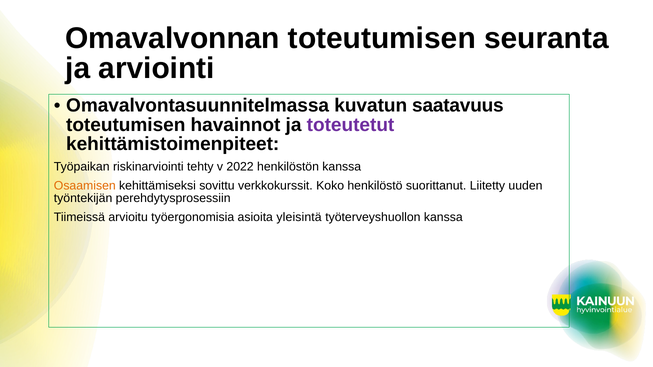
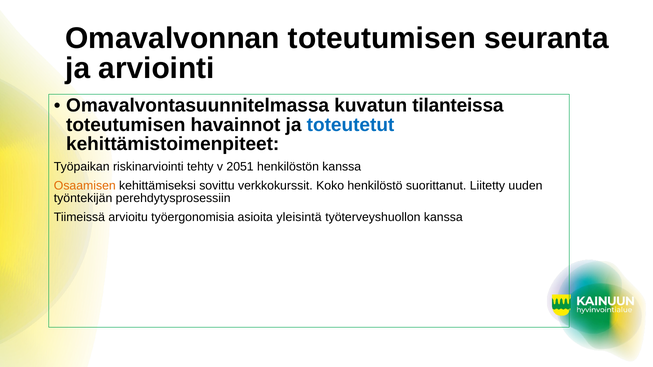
saatavuus: saatavuus -> tilanteissa (458, 106)
toteutetut colour: purple -> blue (351, 125)
2022: 2022 -> 2051 (240, 167)
